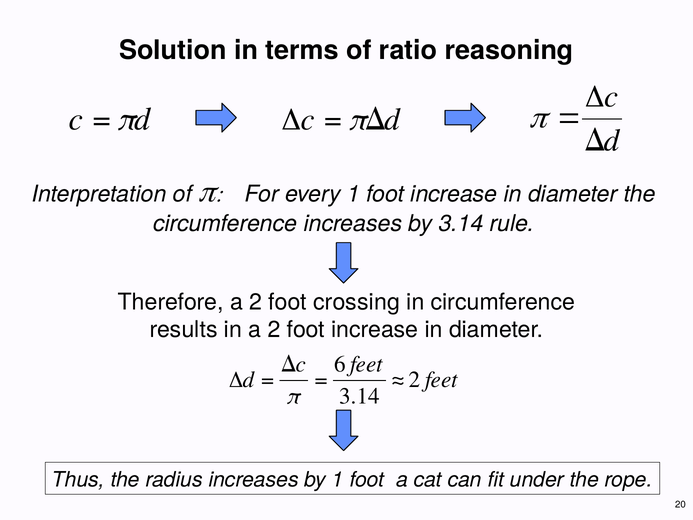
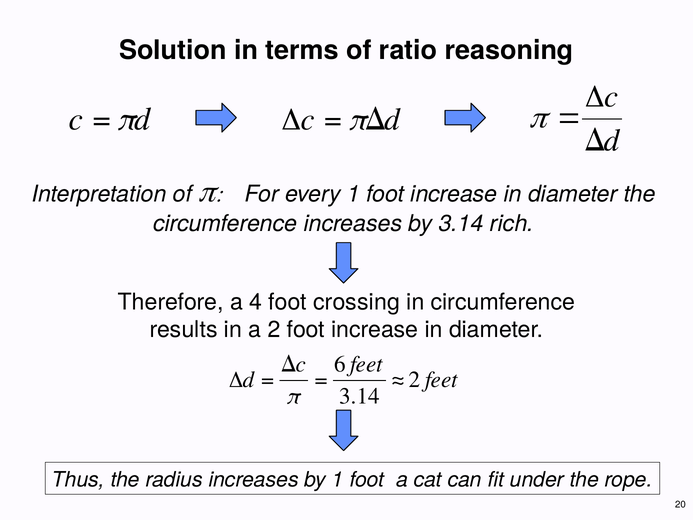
rule: rule -> rich (512, 223)
Therefore a 2: 2 -> 4 (256, 302)
